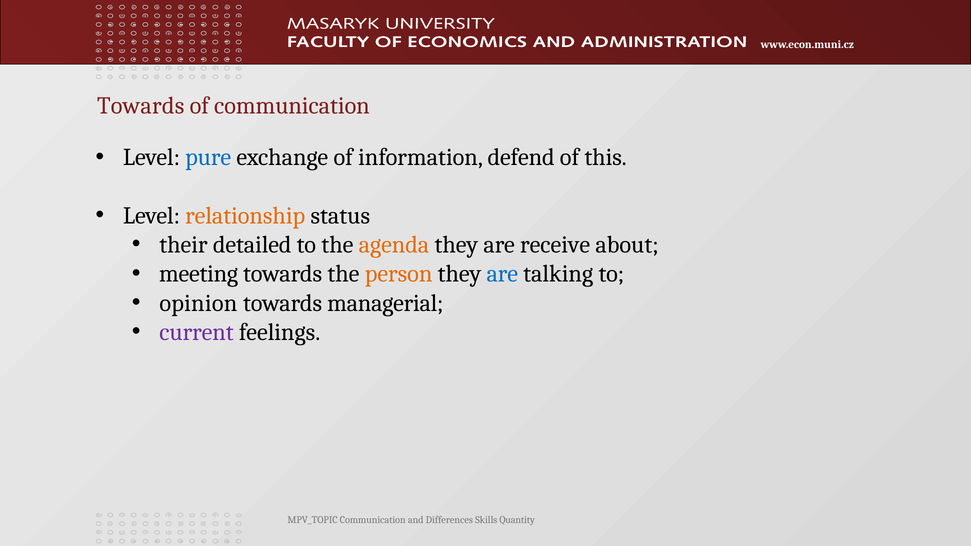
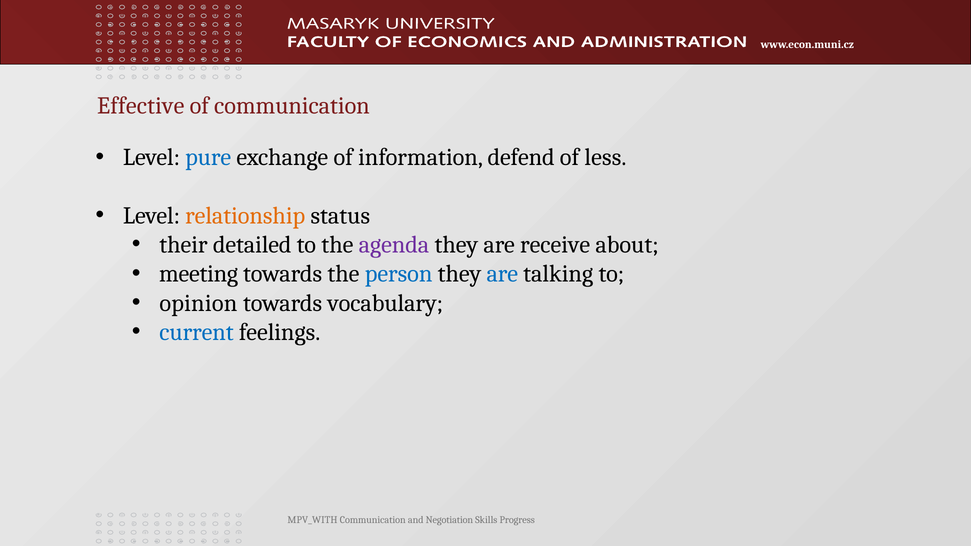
Towards: Towards -> Effective (141, 106)
this: this -> less (605, 157)
agenda colour: orange -> purple (394, 245)
person colour: orange -> blue (399, 274)
managerial: managerial -> vocabulary (385, 303)
current colour: purple -> blue (197, 332)
MPV_TOPIC: MPV_TOPIC -> MPV_WITH (312, 520)
Differences: Differences -> Negotiation (449, 520)
Quantity: Quantity -> Progress (517, 520)
